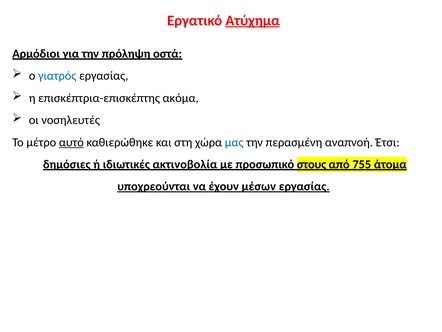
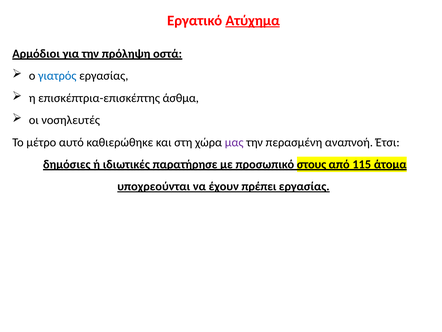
ακόμα: ακόμα -> άσθμα (181, 98)
αυτό underline: present -> none (71, 142)
μας colour: blue -> purple (234, 142)
ακτινοβολία: ακτινοβολία -> παρατήρησε (185, 164)
755: 755 -> 115 (362, 164)
μέσων: μέσων -> πρέπει (259, 186)
